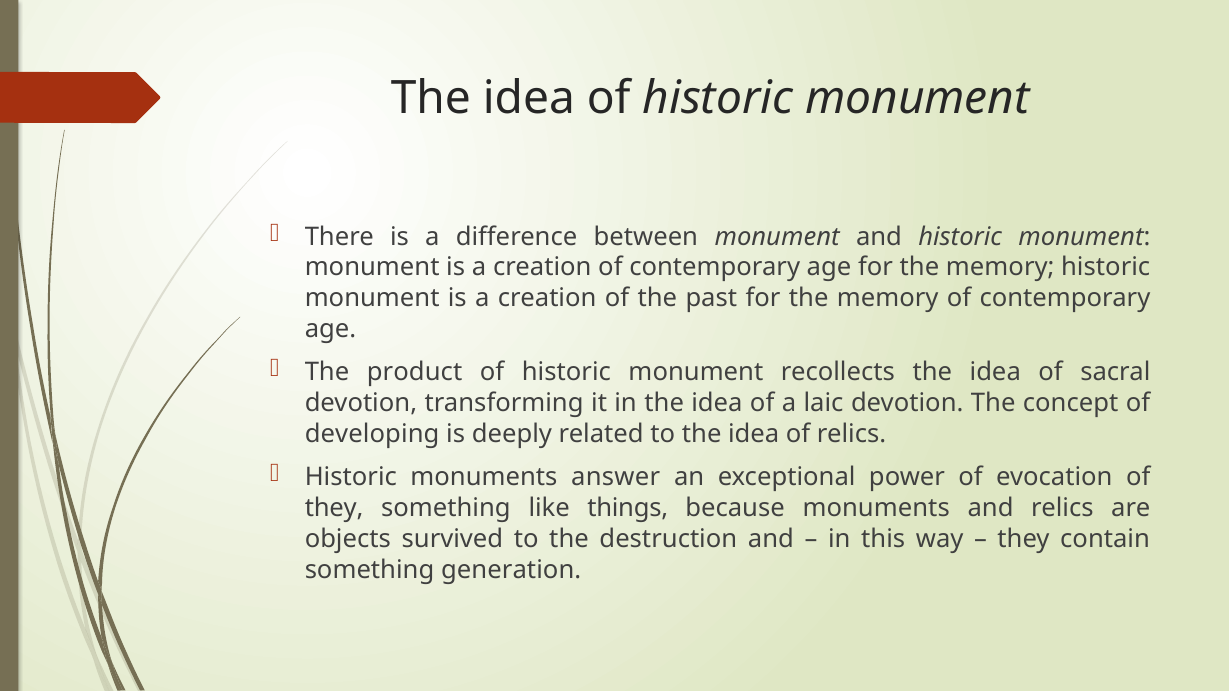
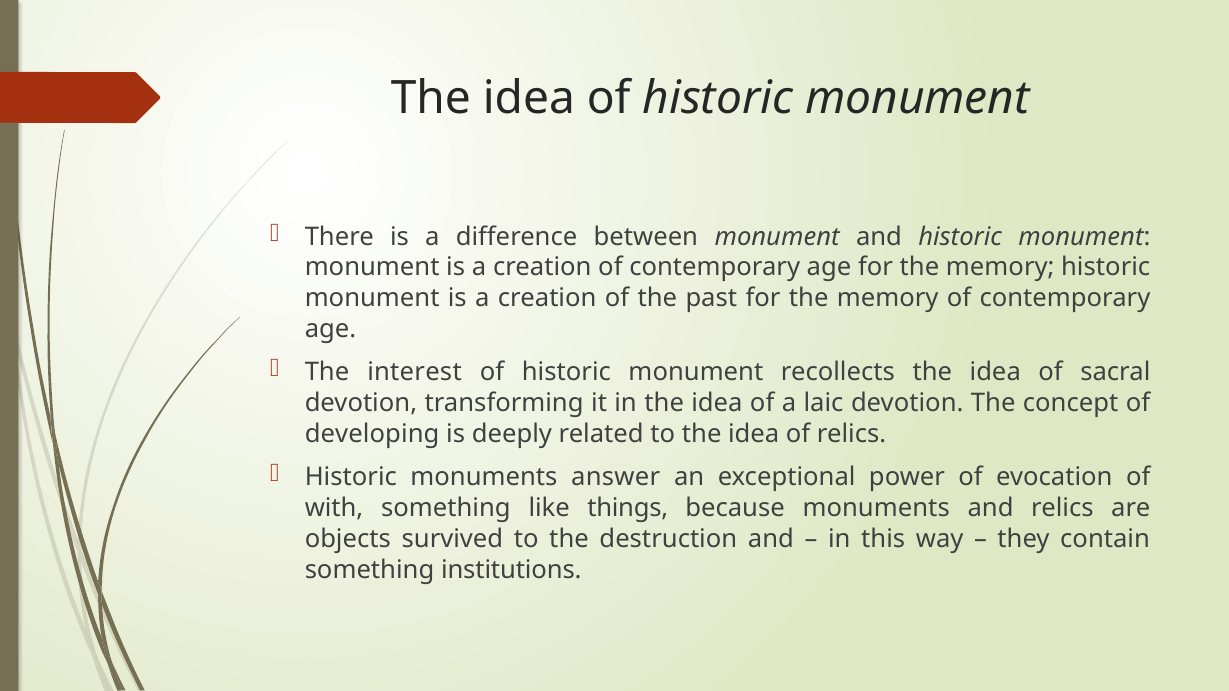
product: product -> interest (415, 373)
they: they -> with (334, 508)
generation: generation -> institutions (511, 570)
